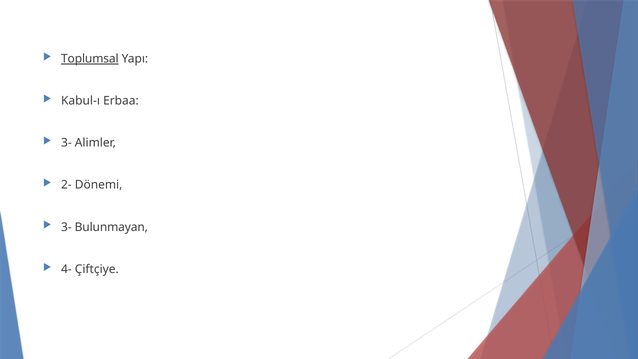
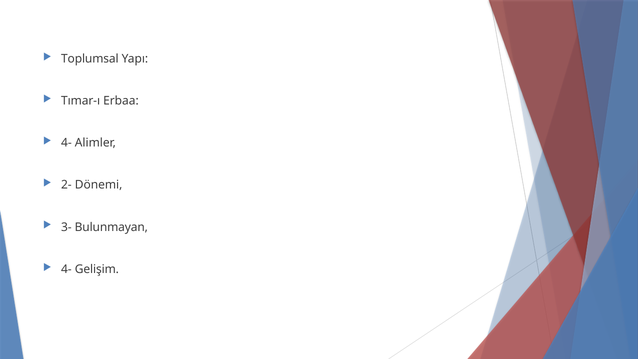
Toplumsal underline: present -> none (90, 59)
Kabul-ı: Kabul-ı -> Tımar-ı (81, 101)
3-: 3- -> 4- (66, 143)
Çiftçiye: Çiftçiye -> Gelişim (97, 269)
